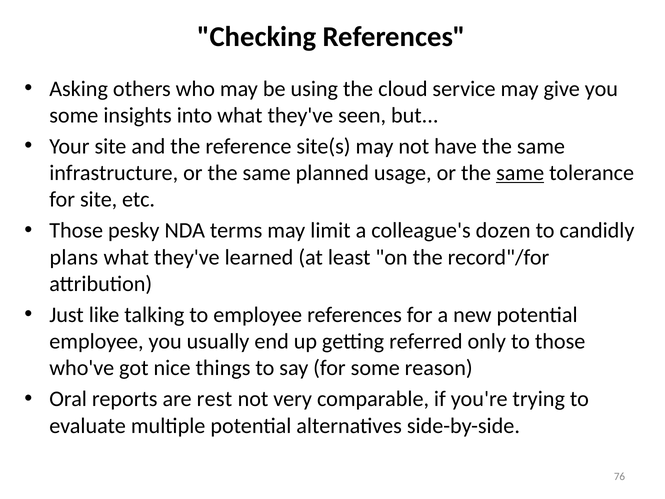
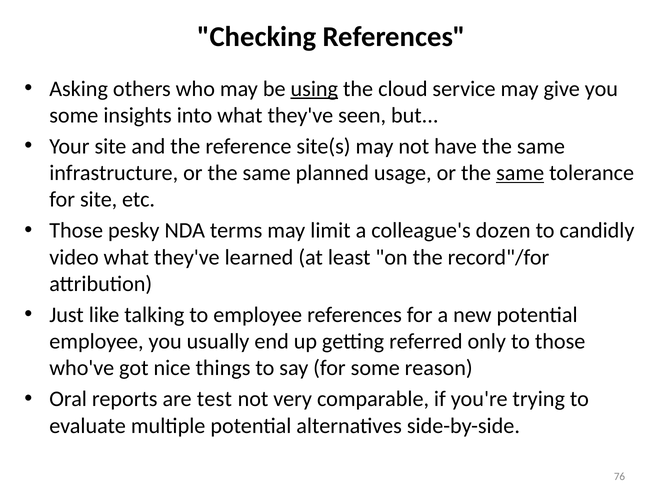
using underline: none -> present (314, 89)
plans: plans -> video (74, 257)
rest: rest -> test (214, 399)
